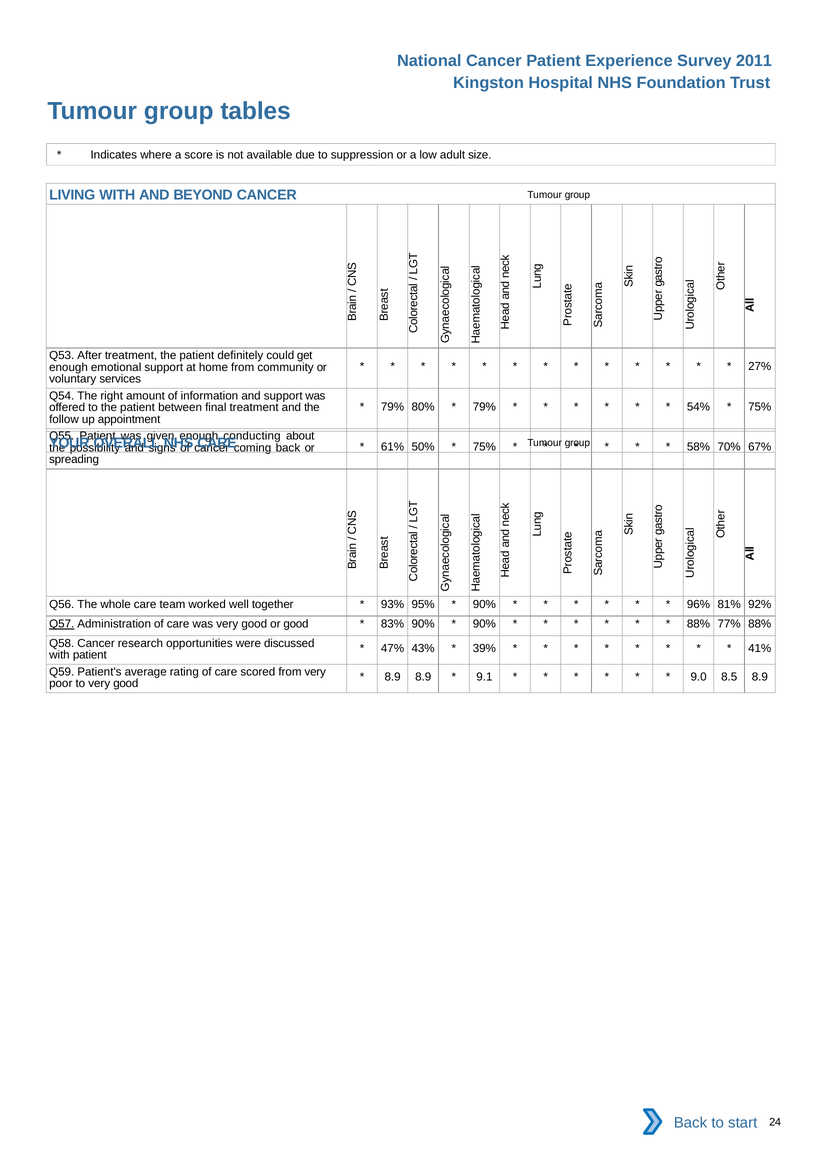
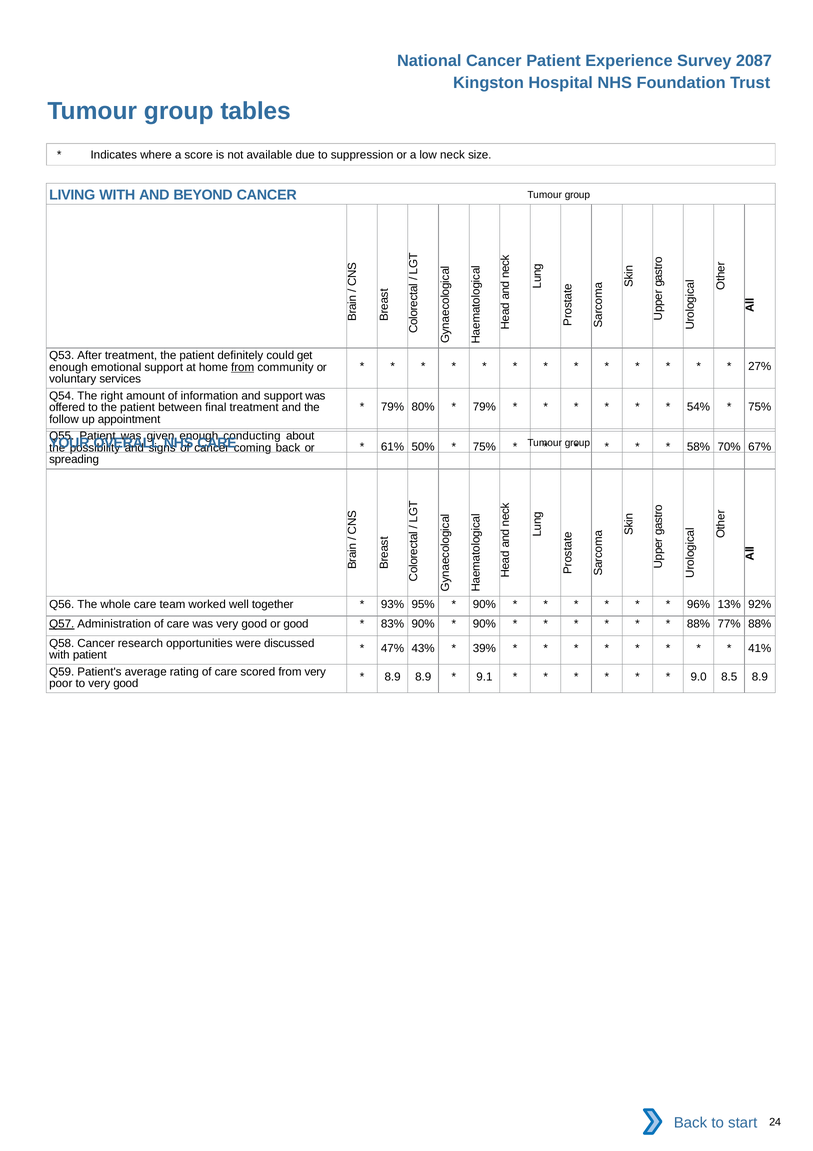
2011: 2011 -> 2087 (754, 61)
adult: adult -> neck (452, 155)
from underline: none -> present (243, 367)
81%: 81% -> 13% (729, 604)
